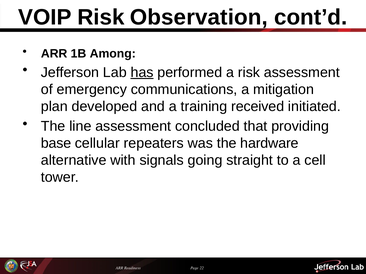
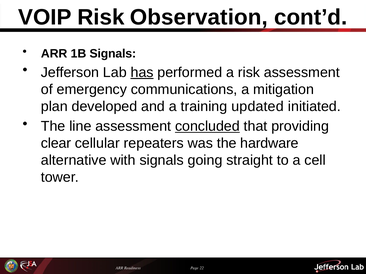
1B Among: Among -> Signals (113, 54)
received: received -> updated (258, 107)
concluded underline: none -> present (207, 126)
base: base -> clear (56, 144)
